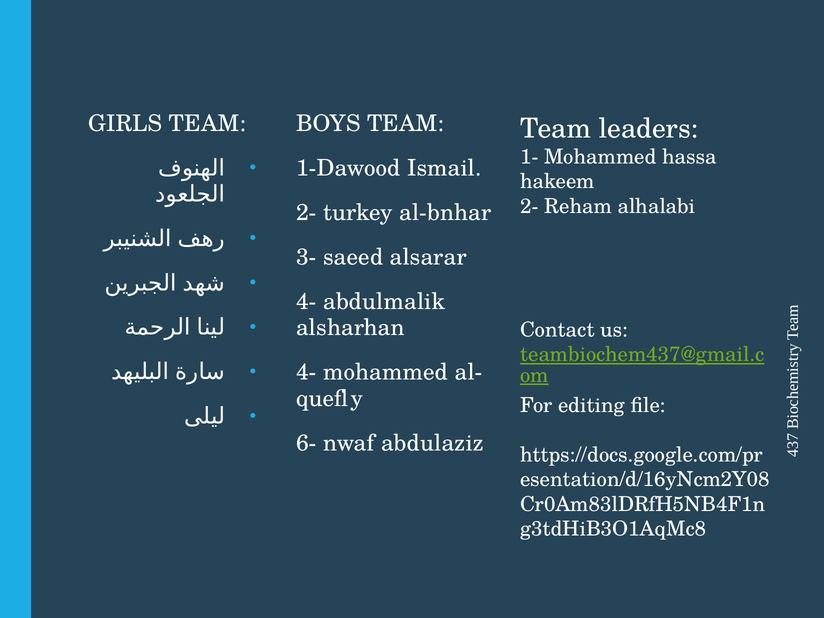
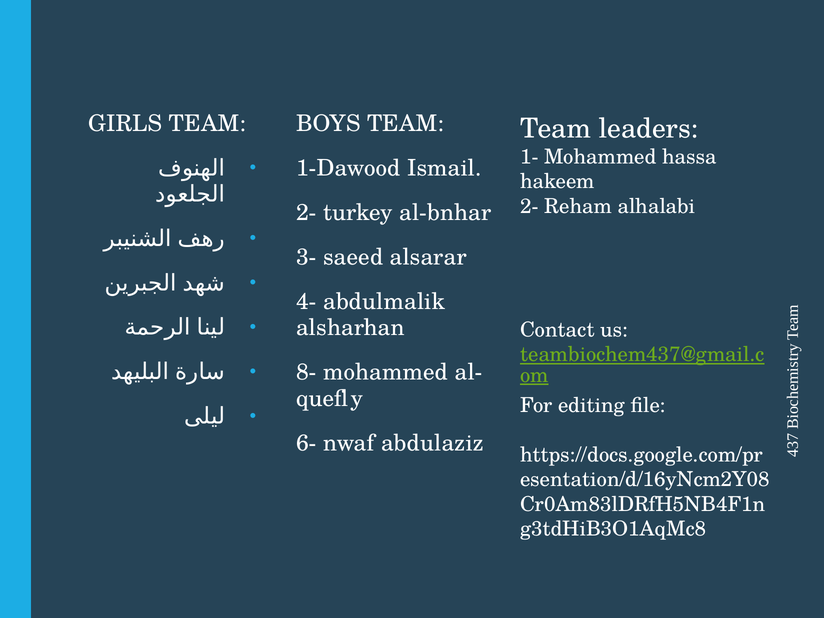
4-: 4- -> 8- (306, 372)
